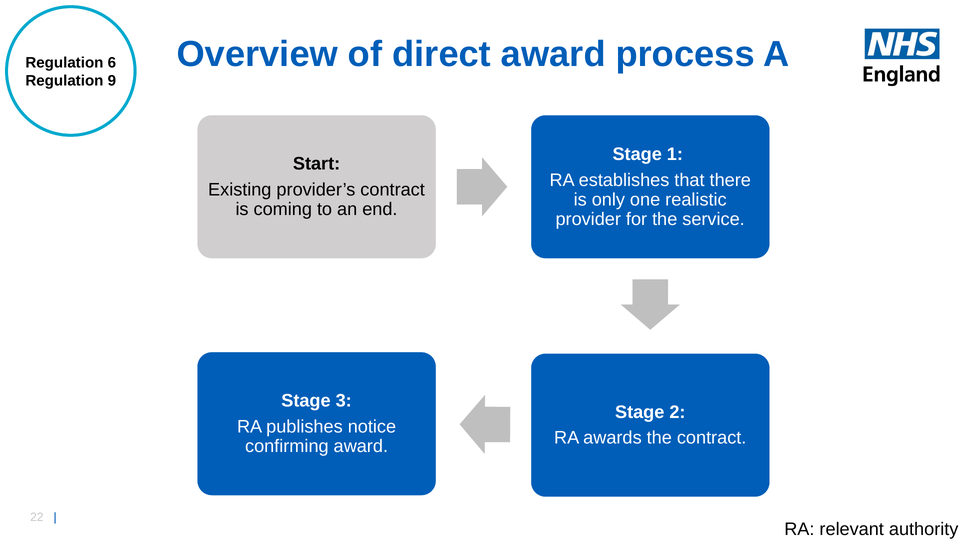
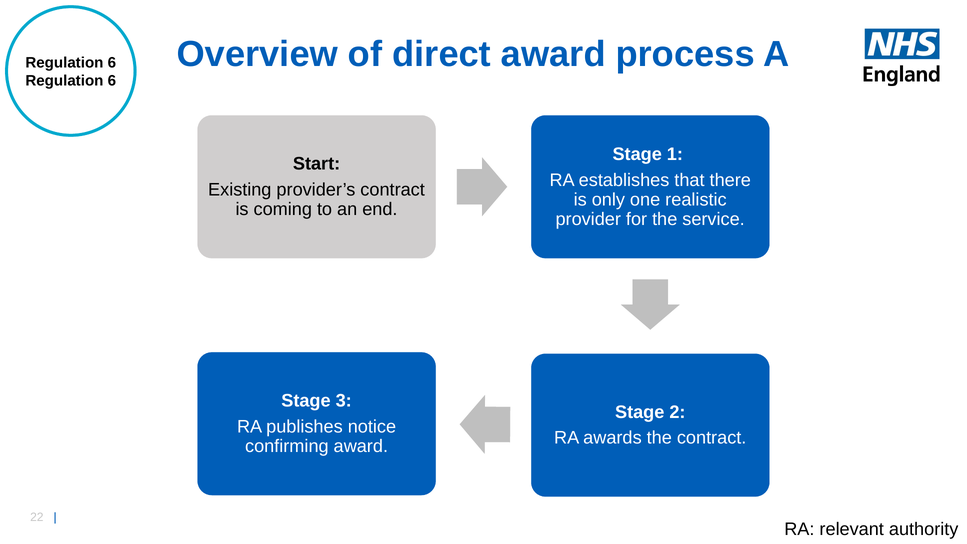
9: 9 -> 6 (112, 81)
